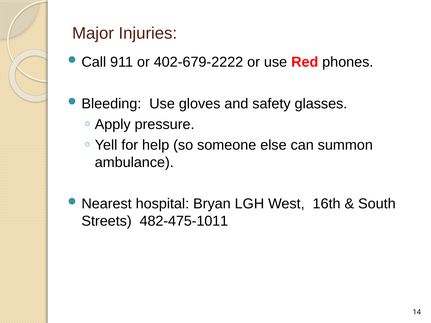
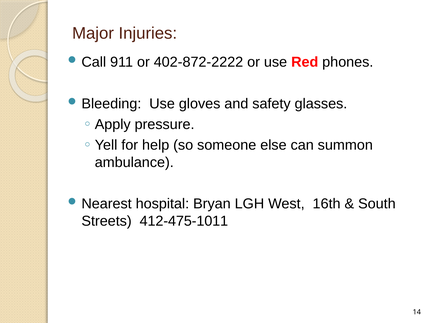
402-679-2222: 402-679-2222 -> 402-872-2222 (198, 62)
482-475-1011: 482-475-1011 -> 412-475-1011 (184, 221)
